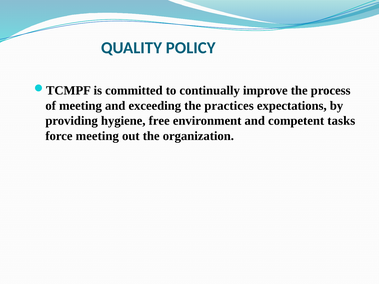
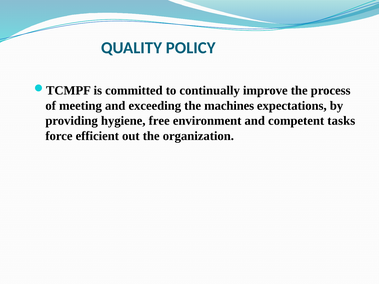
practices: practices -> machines (229, 106)
force meeting: meeting -> efficient (97, 136)
